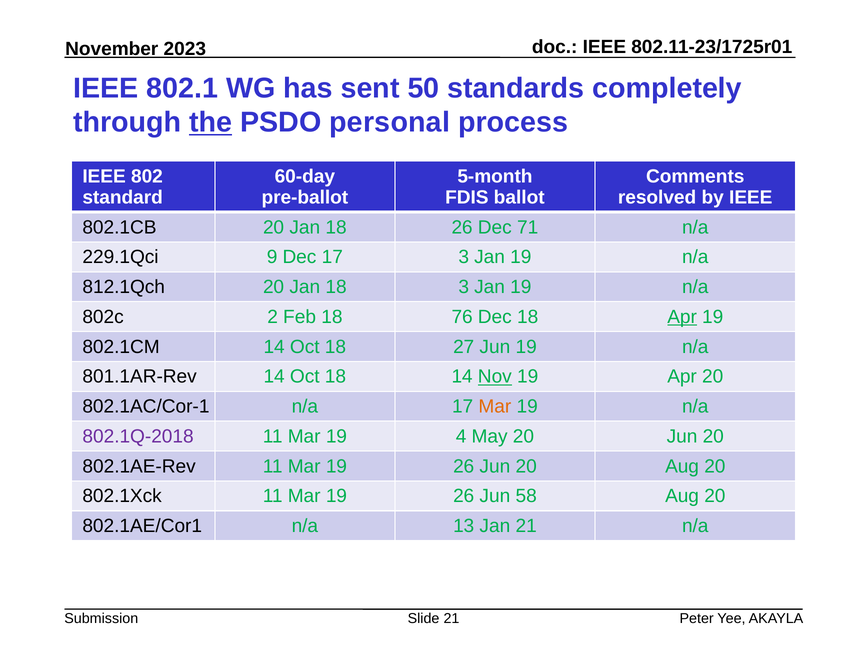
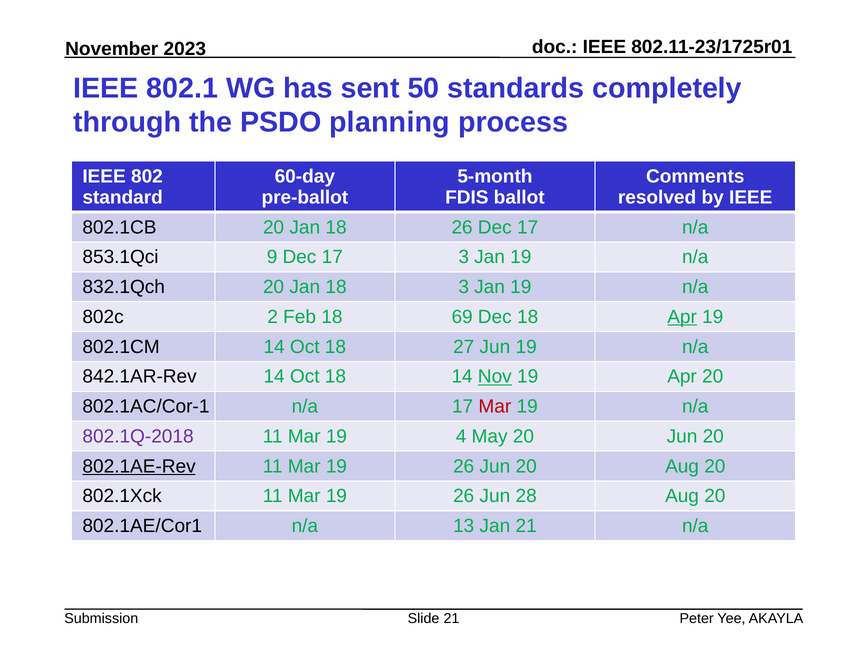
the underline: present -> none (211, 122)
personal: personal -> planning (390, 122)
26 Dec 71: 71 -> 17 (528, 227)
229.1Qci: 229.1Qci -> 853.1Qci (121, 257)
812.1Qch: 812.1Qch -> 832.1Qch (124, 287)
76: 76 -> 69 (462, 317)
801.1AR-Rev: 801.1AR-Rev -> 842.1AR-Rev (140, 377)
Mar colour: orange -> red (495, 406)
802.1AE-Rev underline: none -> present (139, 466)
58: 58 -> 28 (526, 496)
